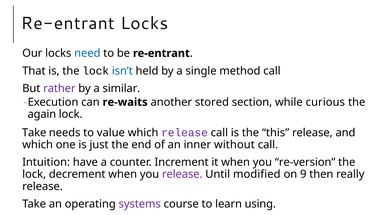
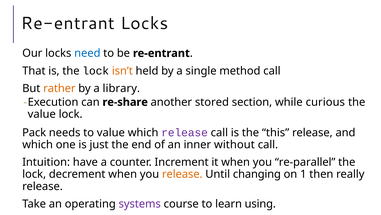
isn’t colour: blue -> orange (122, 71)
rather colour: purple -> orange (59, 88)
similar: similar -> library (121, 88)
re-waits: re-waits -> re-share (125, 102)
again: again -> value (42, 114)
Take: Take -> Pack (34, 132)
re-version: re-version -> re-parallel (305, 162)
release colour: purple -> orange (182, 174)
modified: modified -> changing (257, 174)
9: 9 -> 1 (303, 174)
